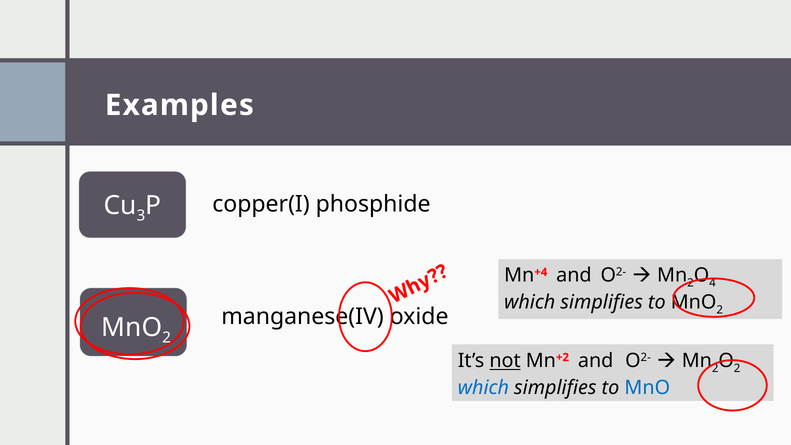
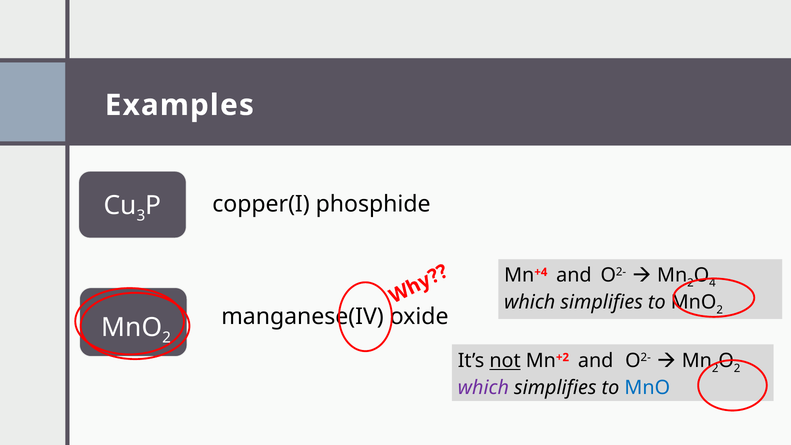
which colour: blue -> purple (483, 387)
